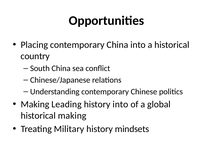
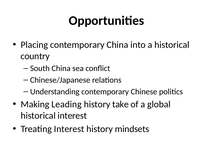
history into: into -> take (121, 104)
historical making: making -> interest (72, 115)
Treating Military: Military -> Interest (69, 129)
